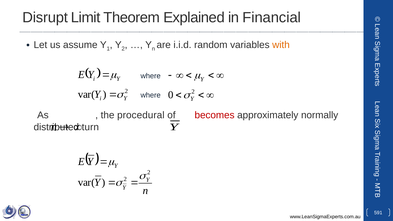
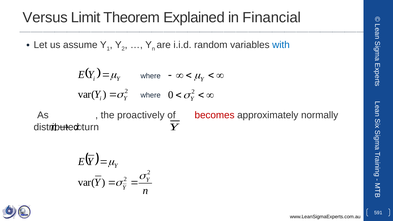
Disrupt: Disrupt -> Versus (45, 17)
with colour: orange -> blue (281, 45)
procedural: procedural -> proactively (141, 115)
